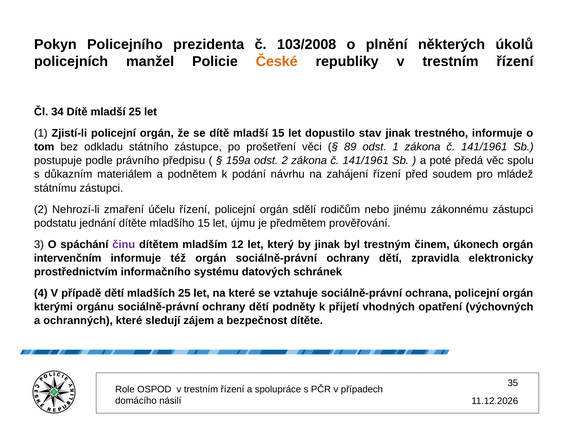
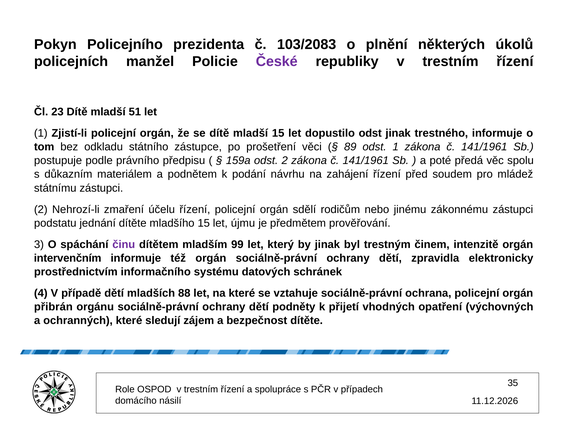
103/2008: 103/2008 -> 103/2083 (307, 45)
České colour: orange -> purple (277, 62)
34: 34 -> 23 (57, 112)
mladší 25: 25 -> 51 (135, 112)
dopustilo stav: stav -> odst (370, 133)
12: 12 -> 99 (237, 244)
úkonech: úkonech -> intenzitě (476, 244)
mladších 25: 25 -> 88 (184, 293)
kterými: kterými -> přibrán (53, 307)
